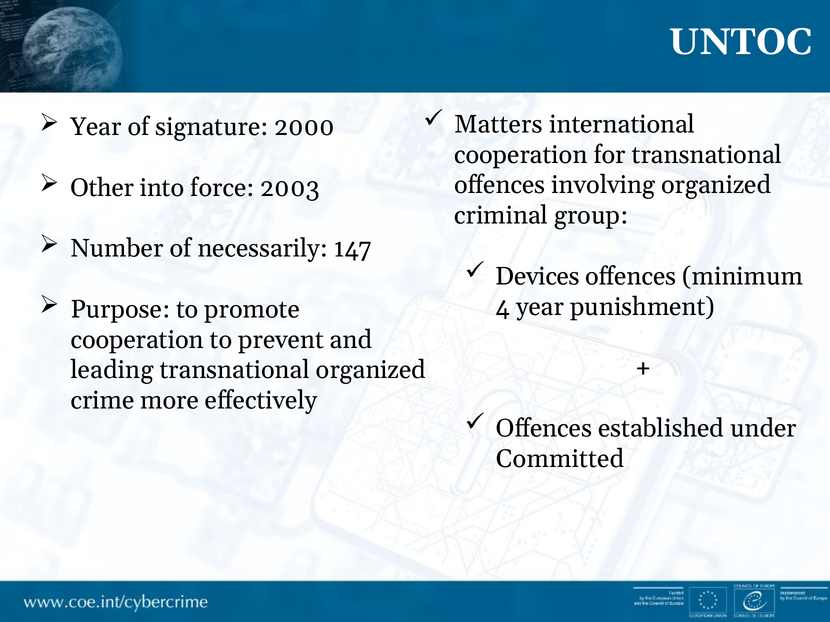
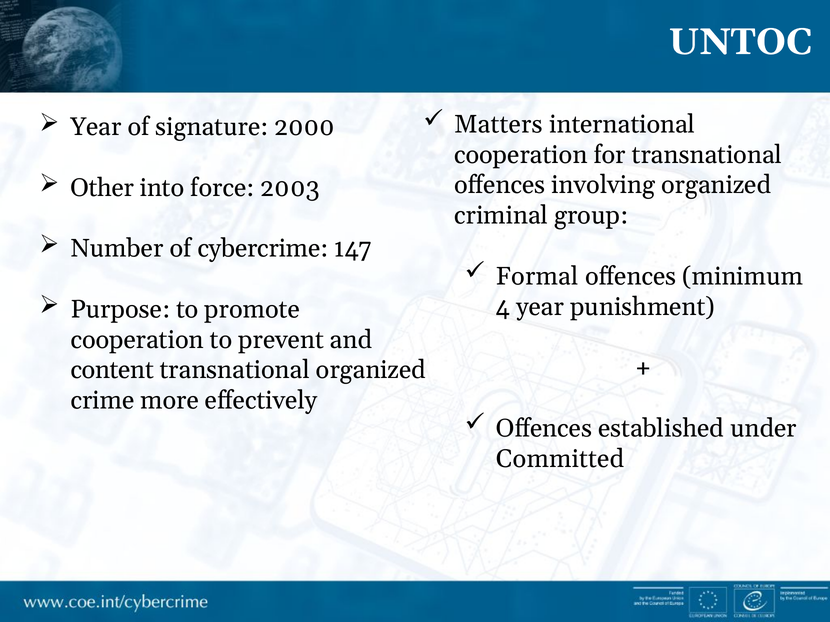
necessarily: necessarily -> cybercrime (263, 249)
Devices: Devices -> Formal (537, 277)
leading: leading -> content (112, 370)
